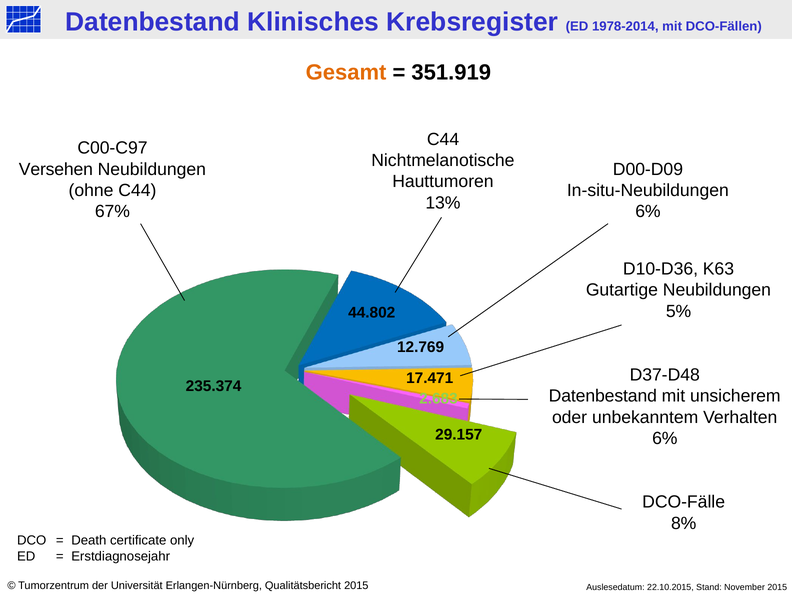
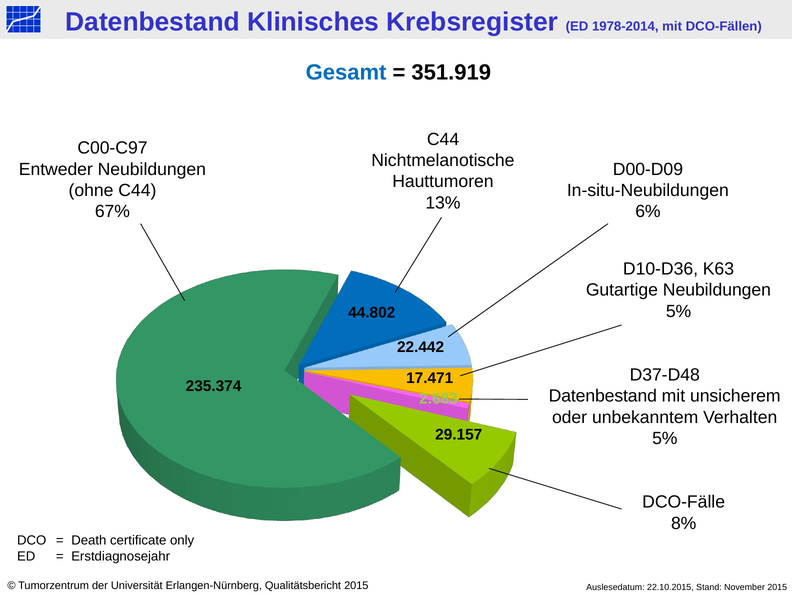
Gesamt colour: orange -> blue (346, 72)
Versehen: Versehen -> Entweder (56, 169)
12.769: 12.769 -> 22.442 (421, 347)
6%: 6% -> 5% (665, 438)
